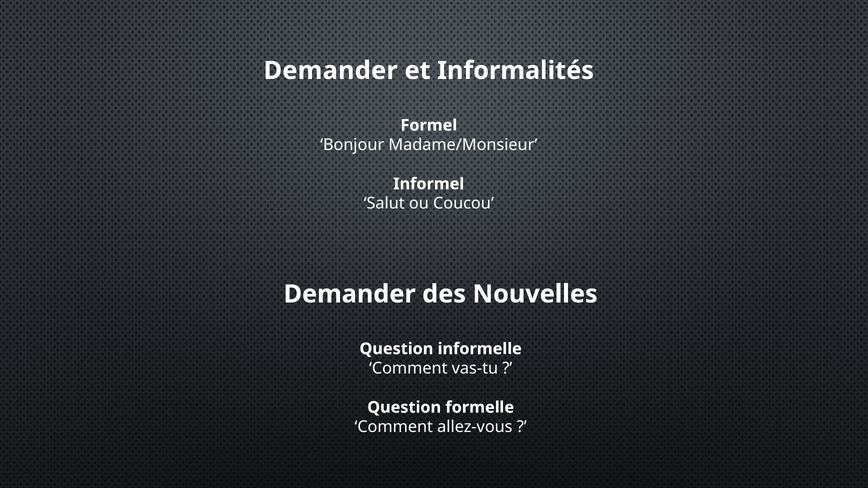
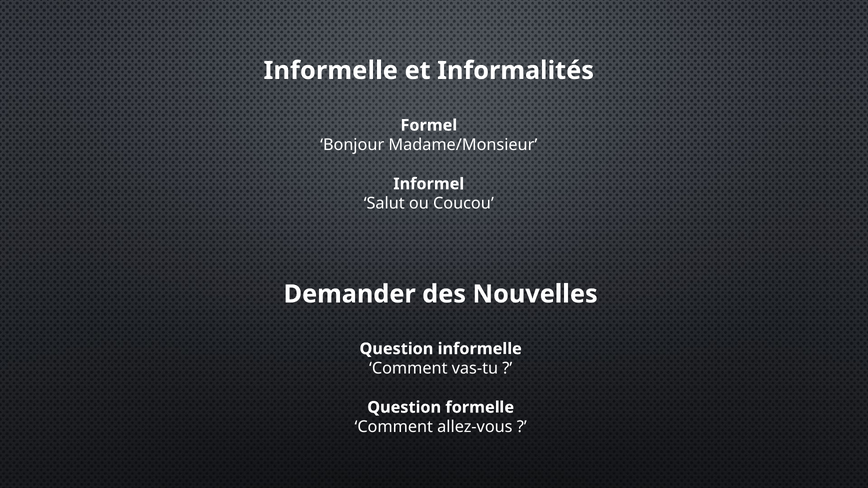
Demander: Demander -> Informelle (331, 71)
